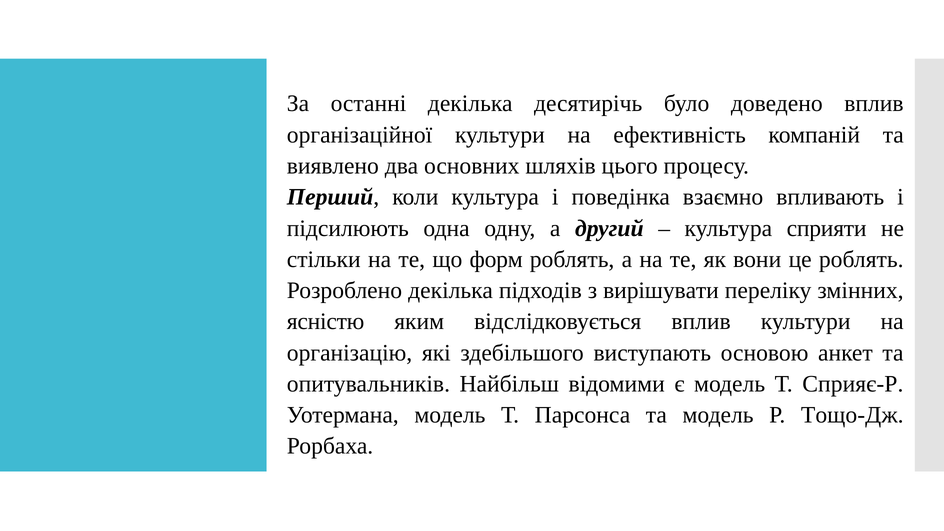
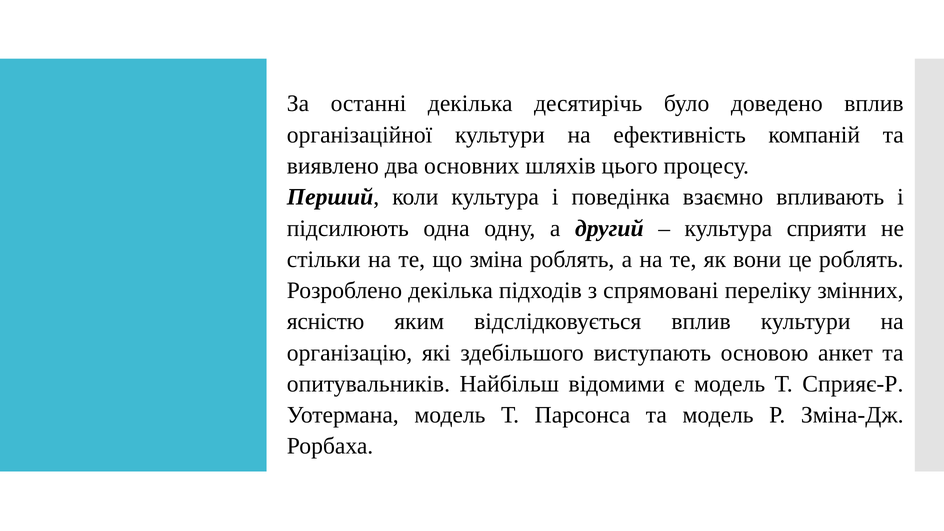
форм: форм -> зміна (496, 259)
вирішувати: вирішувати -> спрямовані (661, 291)
Тощо-Дж: Тощо-Дж -> Зміна-Дж (852, 415)
